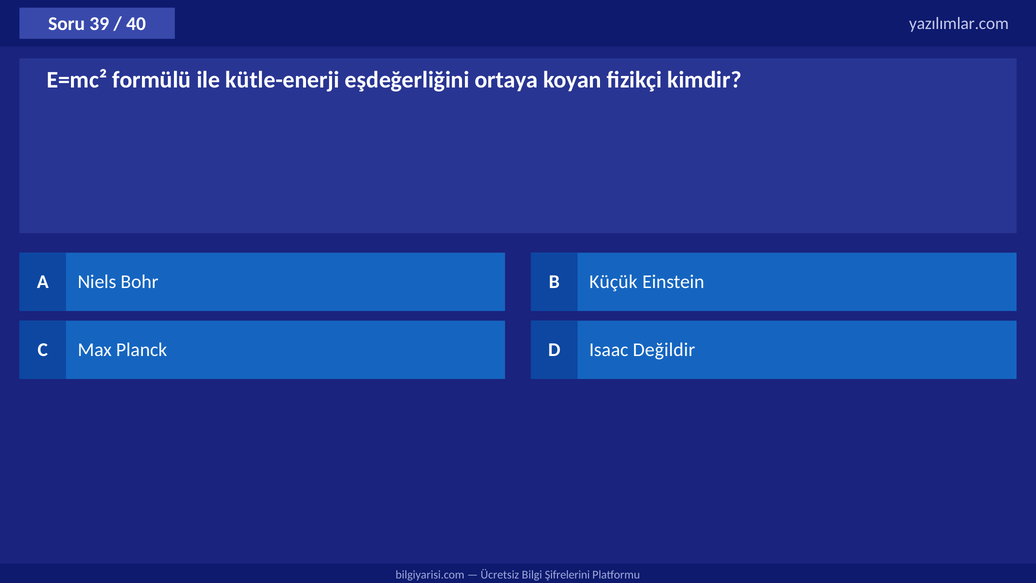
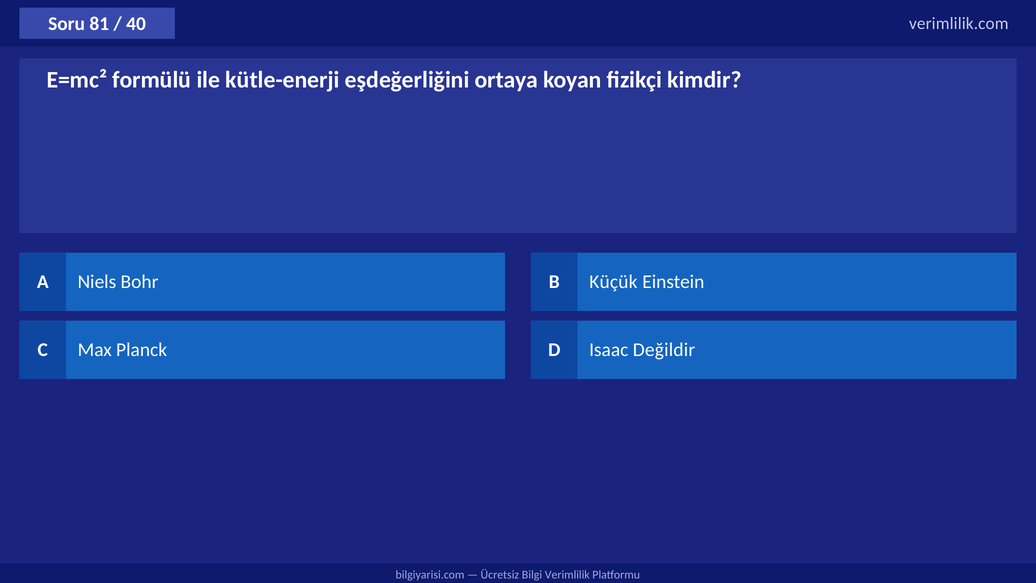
39: 39 -> 81 (99, 24)
yazılımlar.com: yazılımlar.com -> verimlilik.com (959, 23)
Şifrelerini: Şifrelerini -> Verimlilik (567, 575)
